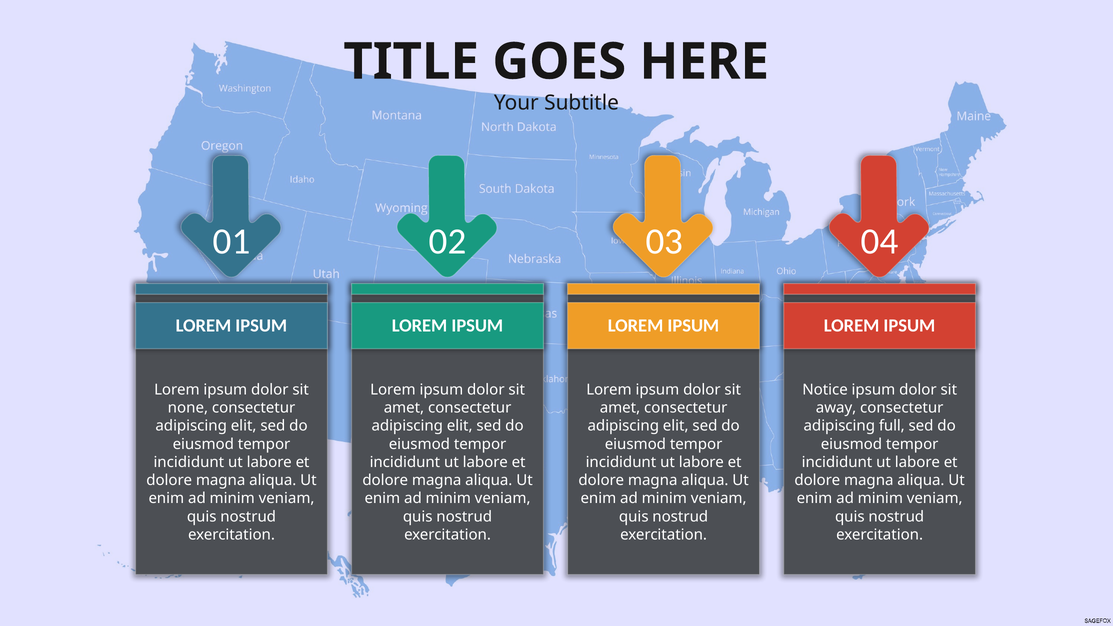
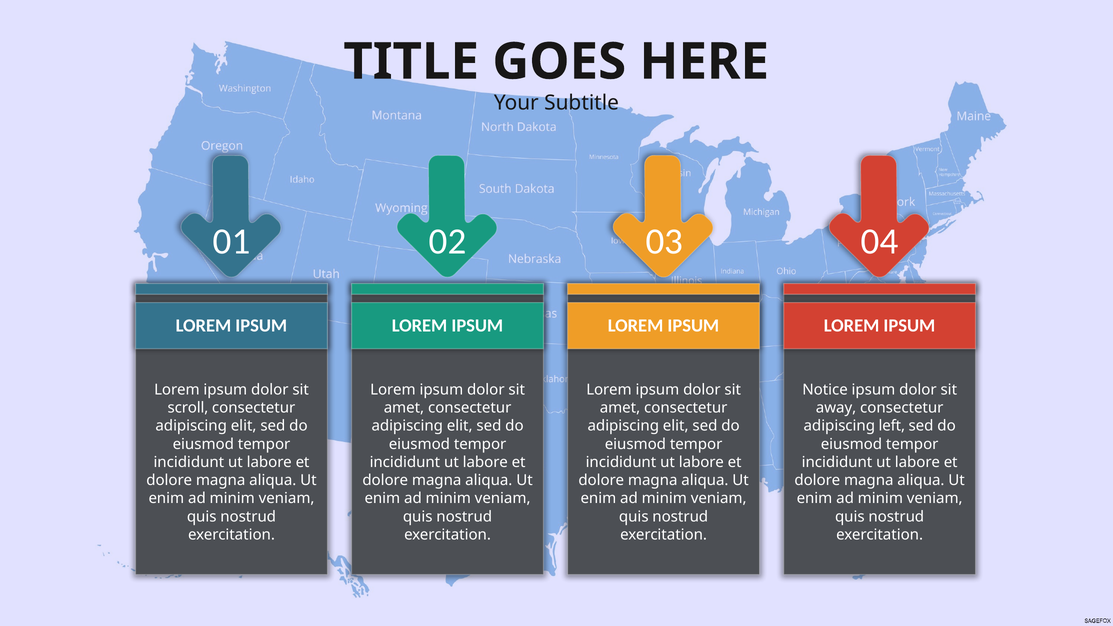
none: none -> scroll (188, 408)
full: full -> left (892, 426)
